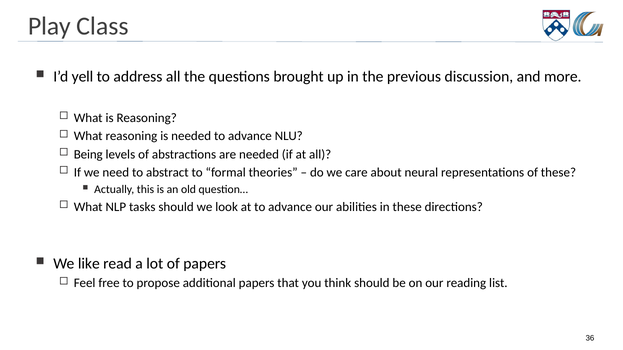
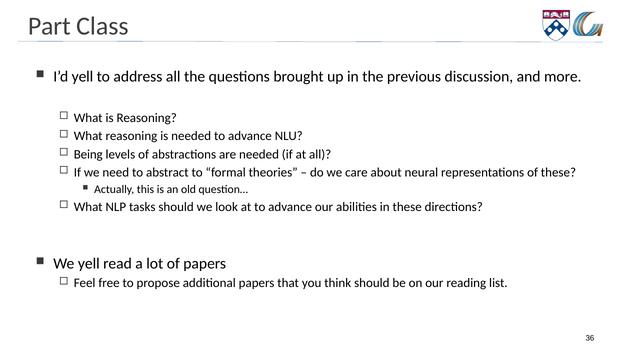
Play: Play -> Part (49, 26)
We like: like -> yell (89, 264)
